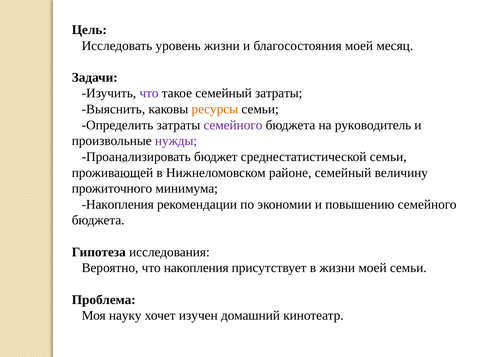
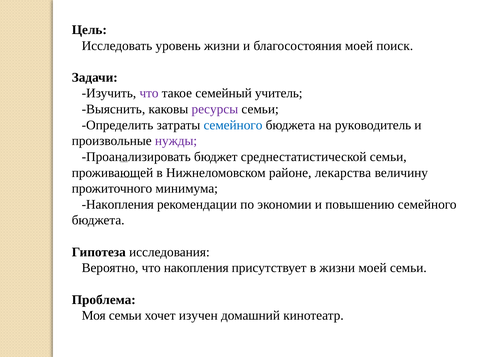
месяц: месяц -> поиск (395, 46)
семейный затраты: затраты -> учитель (279, 93)
ресурсы colour: orange -> purple (215, 109)
семейного colour: purple -> blue (233, 125)
районе семейный: семейный -> лекарства (343, 173)
Моя науку: науку -> семьи (125, 316)
